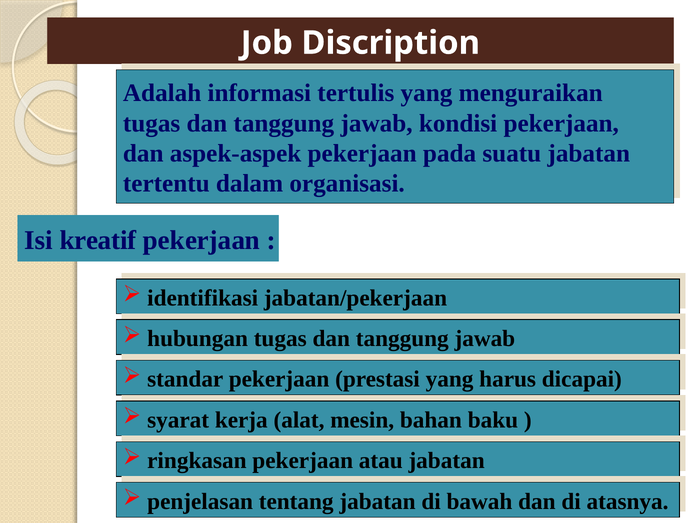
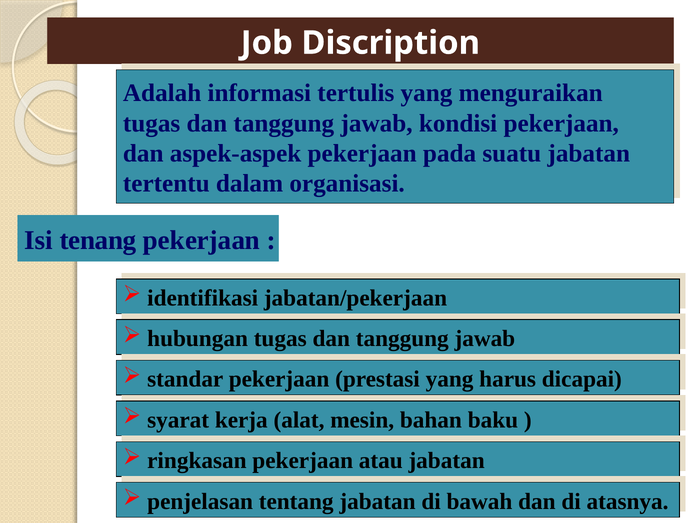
kreatif: kreatif -> tenang (98, 240)
